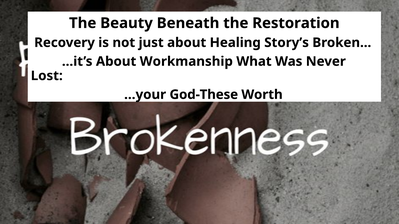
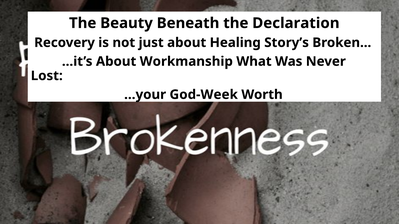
Restoration: Restoration -> Declaration (296, 23)
God-These: God-These -> God-Week (204, 95)
